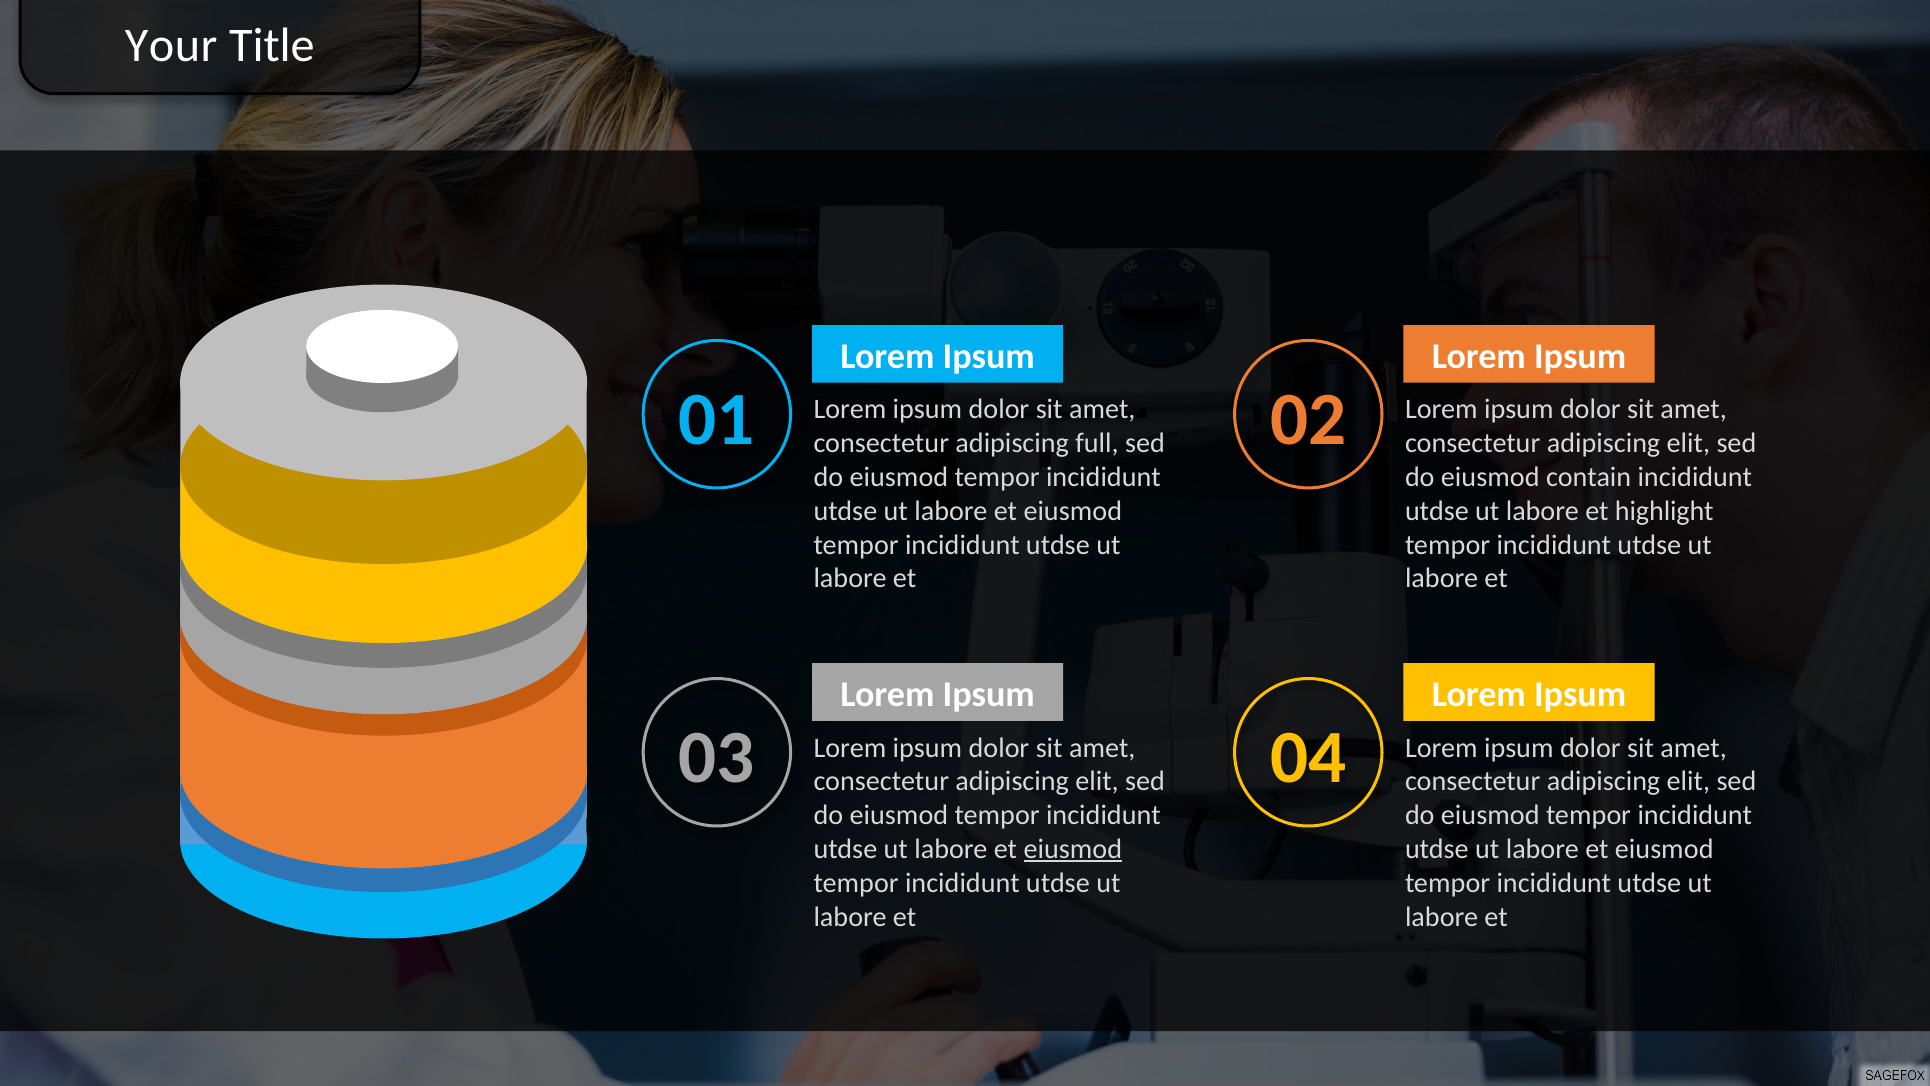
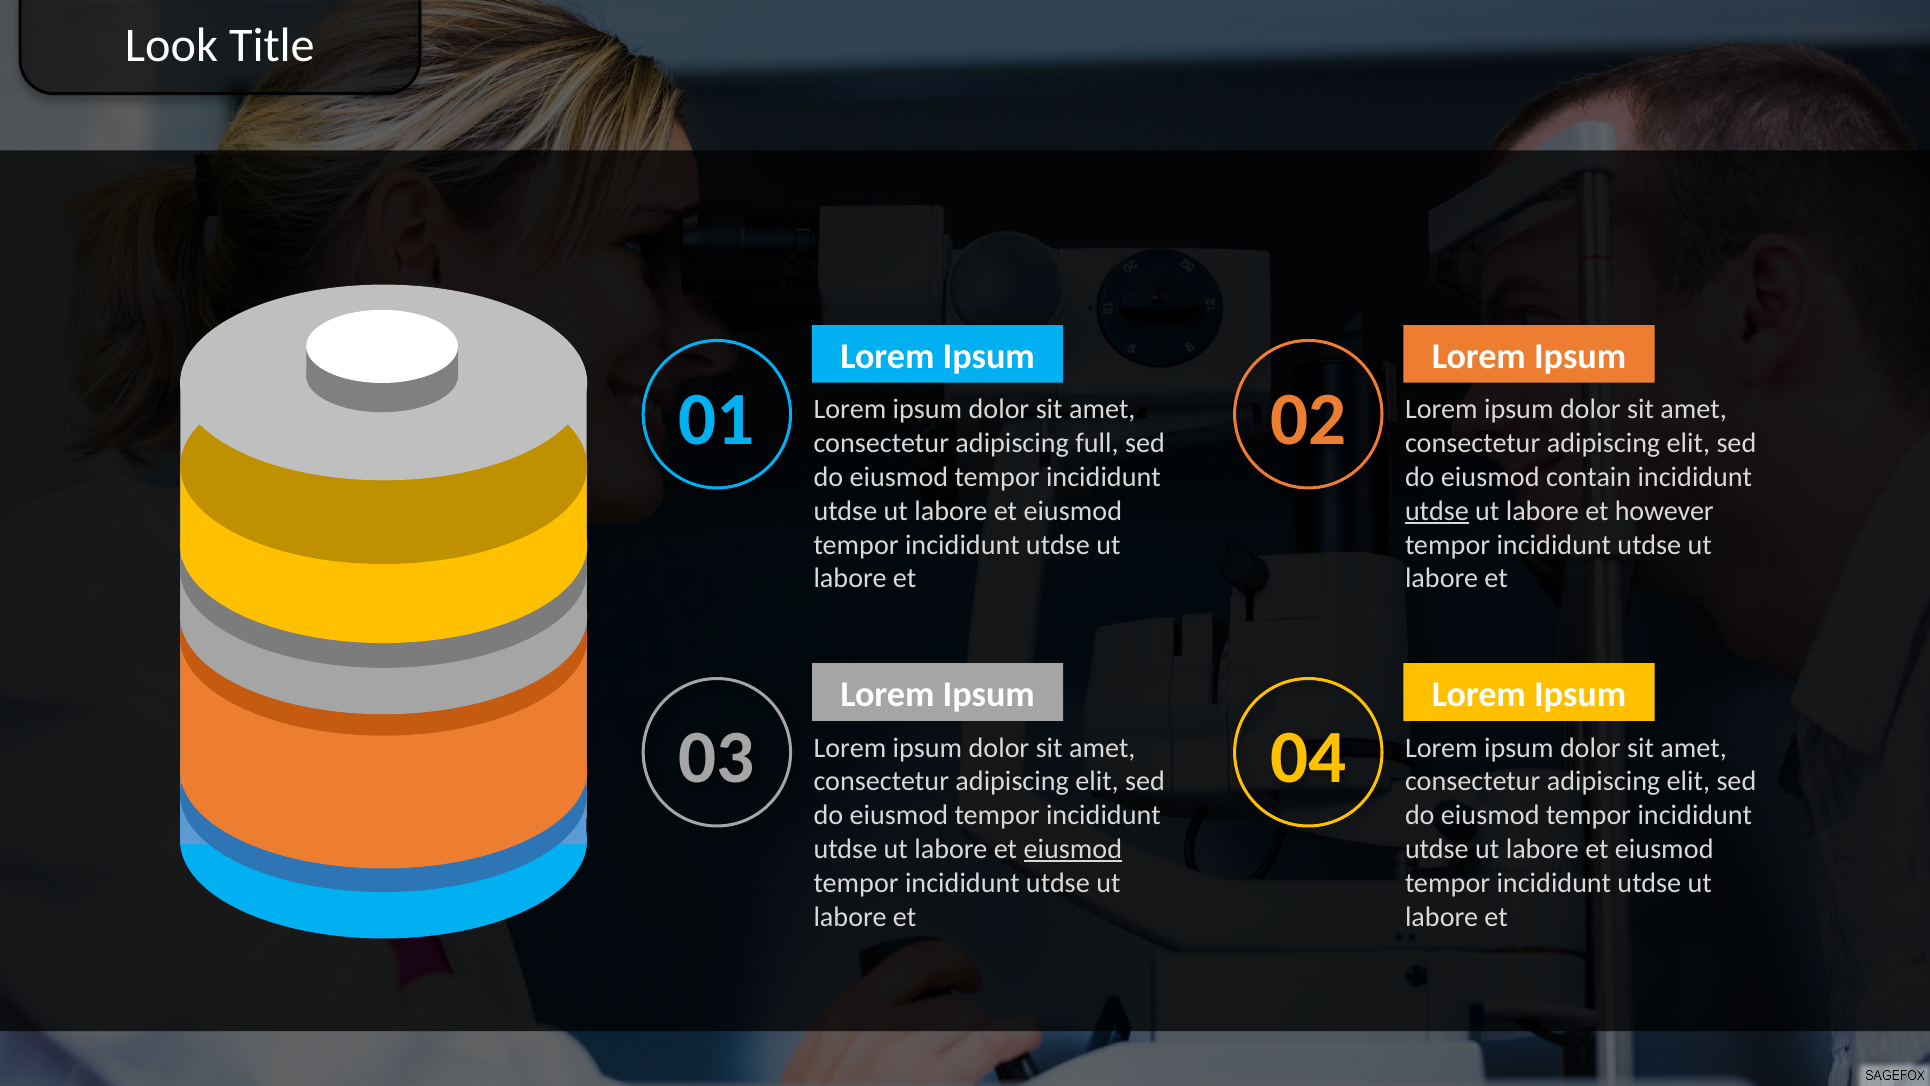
Your: Your -> Look (171, 46)
utdse underline: none -> present (1437, 511)
highlight: highlight -> however (1664, 511)
